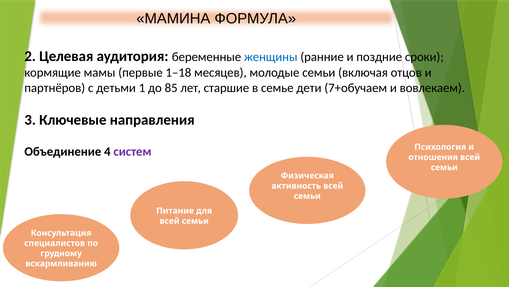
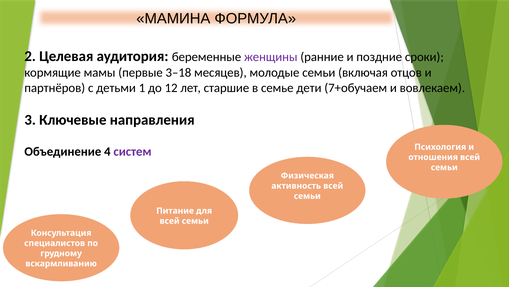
женщины colour: blue -> purple (271, 57)
1–18: 1–18 -> 3–18 (178, 72)
85: 85 -> 12 (171, 88)
